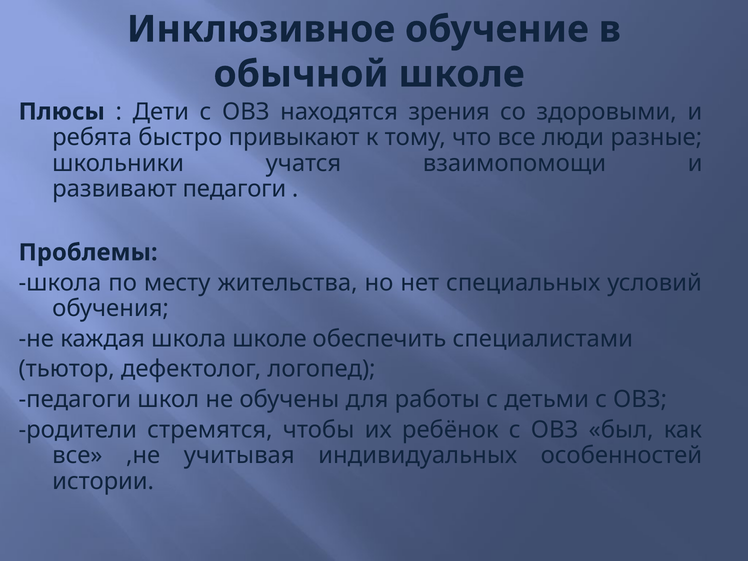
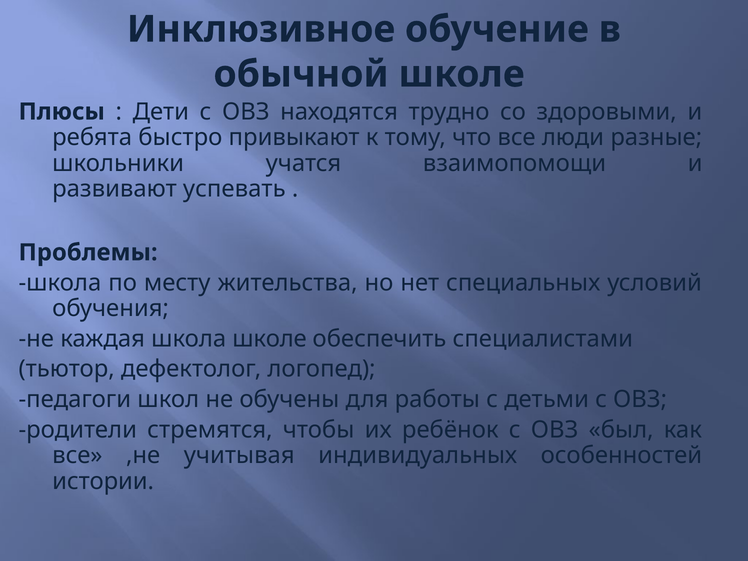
зрения: зрения -> трудно (449, 112)
развивают педагоги: педагоги -> успевать (234, 189)
